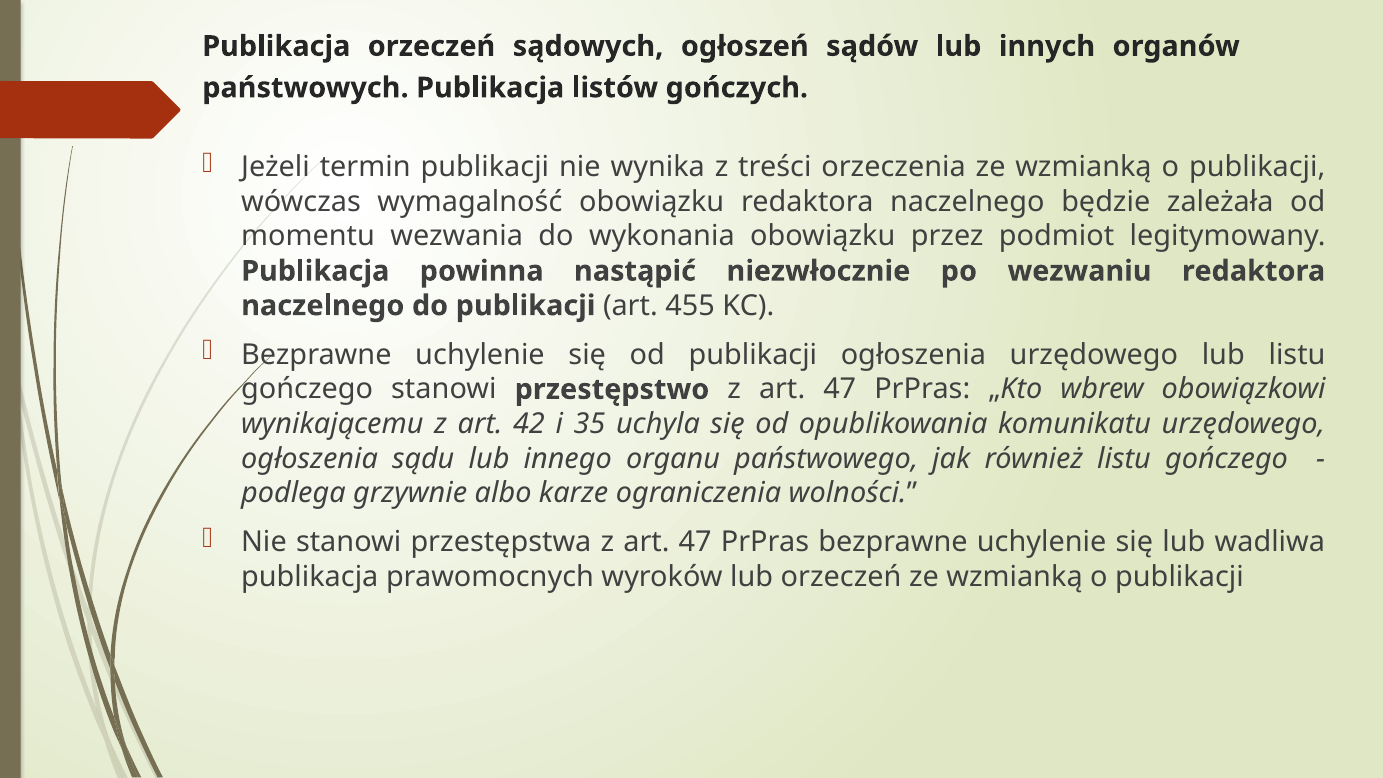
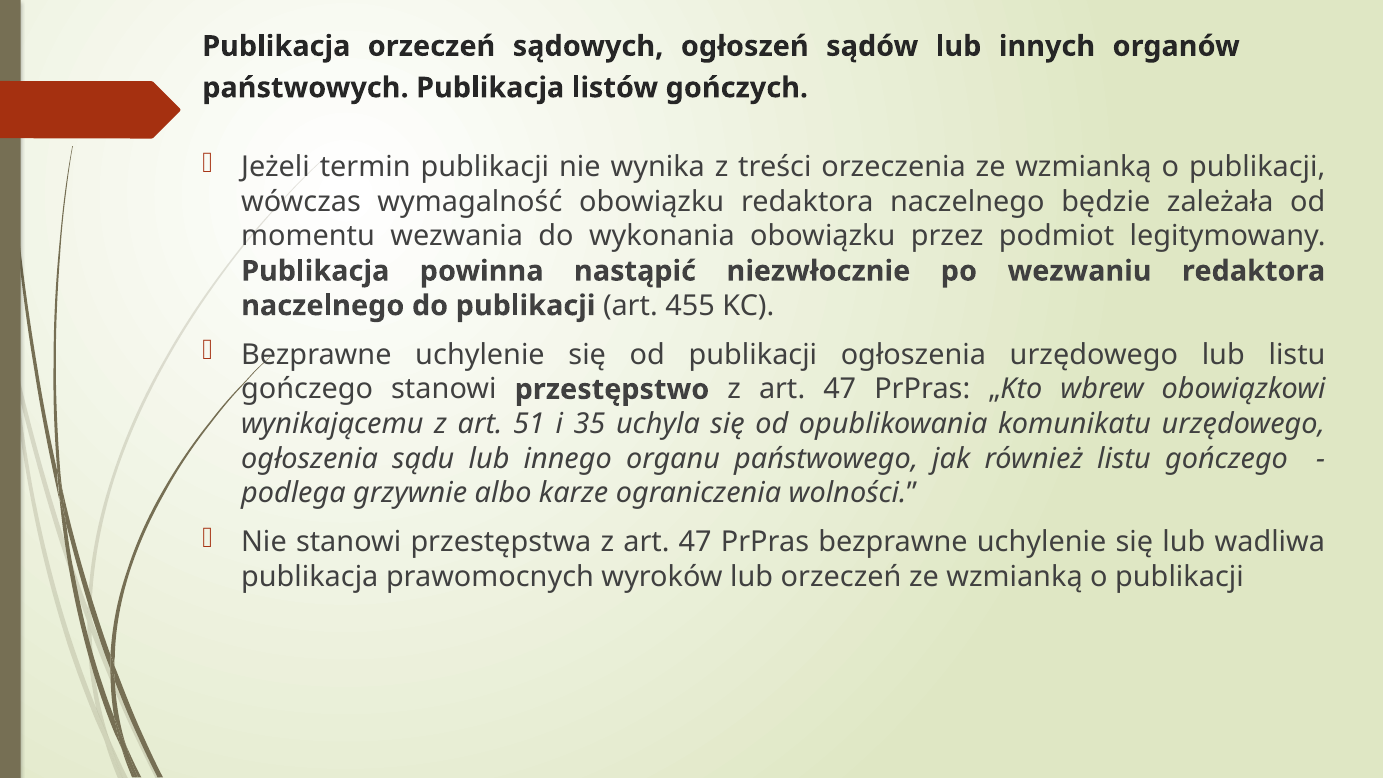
42: 42 -> 51 (529, 424)
